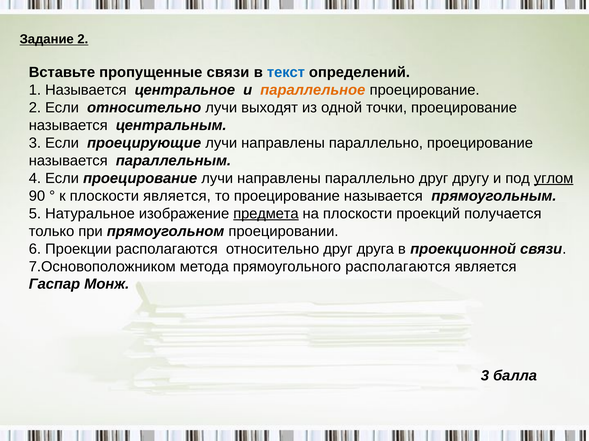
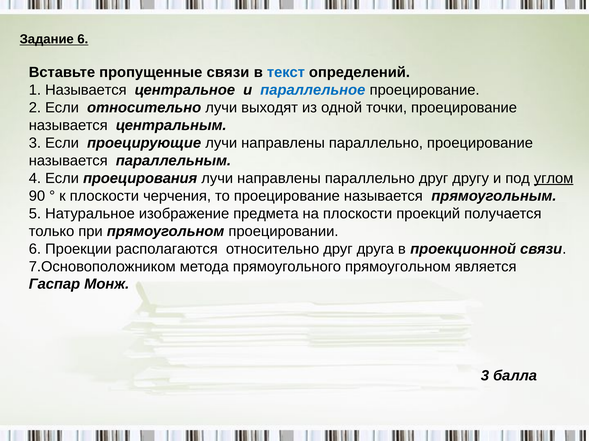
Задание 2: 2 -> 6 (83, 39)
параллельное colour: orange -> blue (313, 90)
Если проецирование: проецирование -> проецирования (140, 179)
плоскости является: является -> черчения (177, 196)
предмета underline: present -> none (266, 214)
прямоугольного располагаются: располагаются -> прямоугольном (398, 267)
